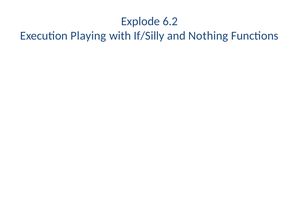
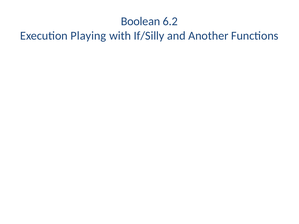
Explode: Explode -> Boolean (141, 21)
Nothing: Nothing -> Another (208, 36)
